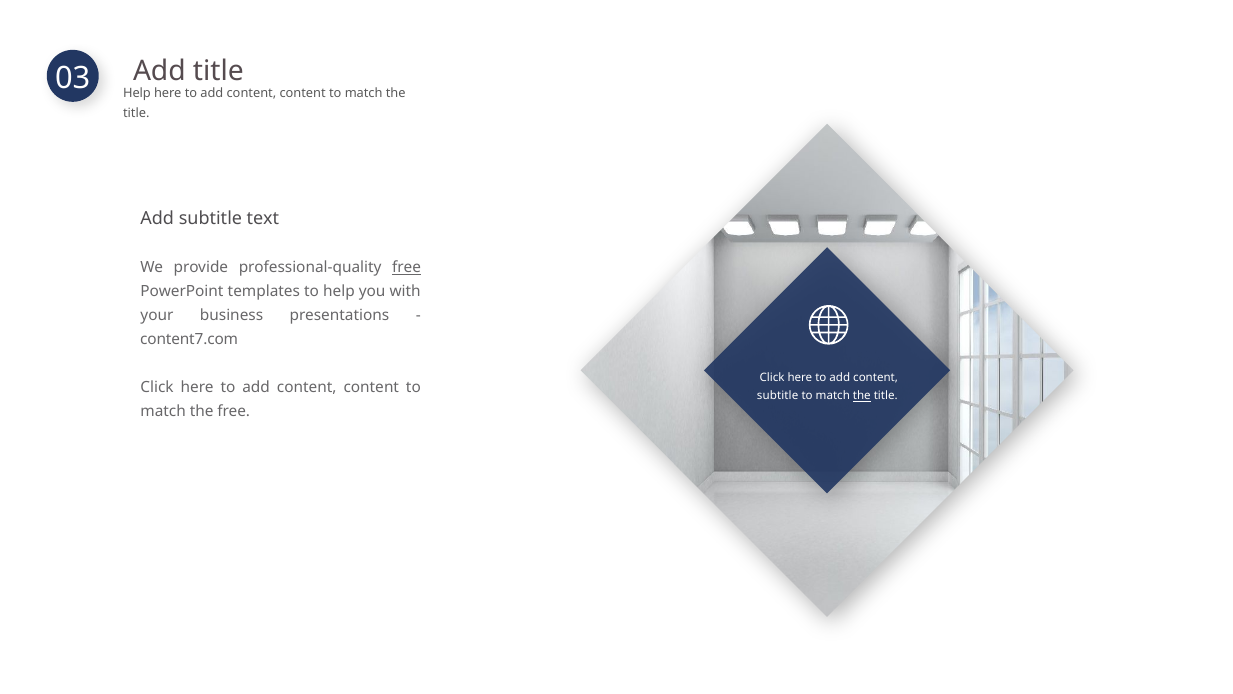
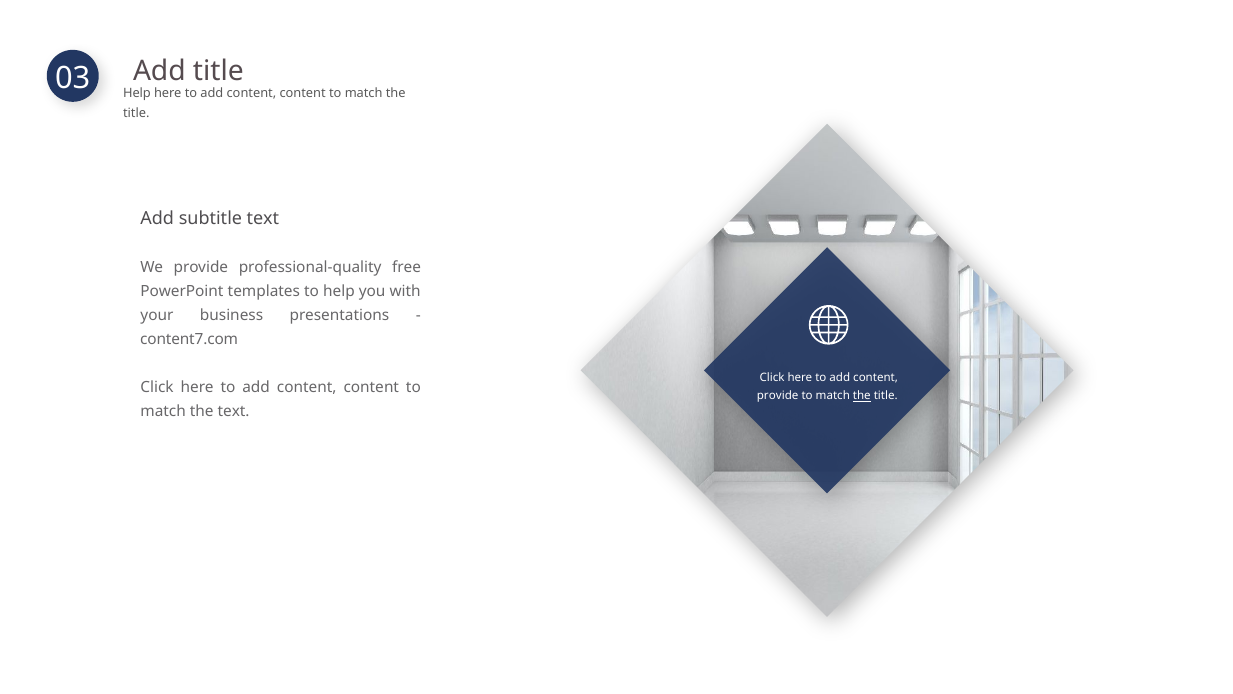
free underline: present -> none (407, 267)
subtitle: subtitle -> provide (778, 396)
the free: free -> text (234, 412)
